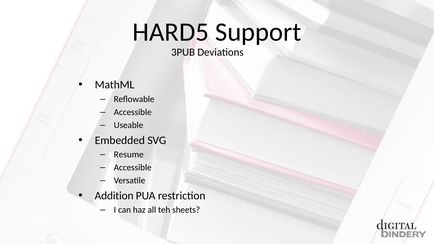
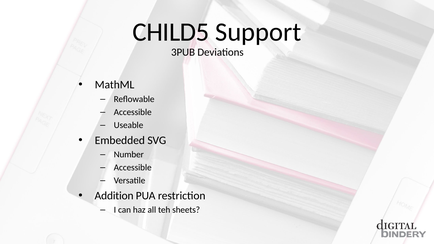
HARD5: HARD5 -> CHILD5 (171, 32)
Resume: Resume -> Number (129, 155)
